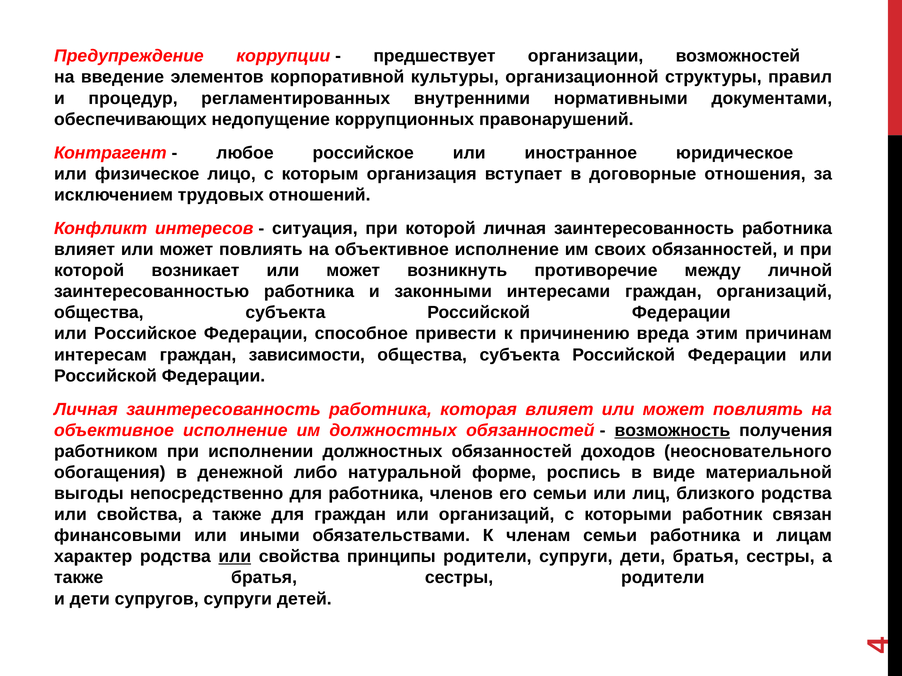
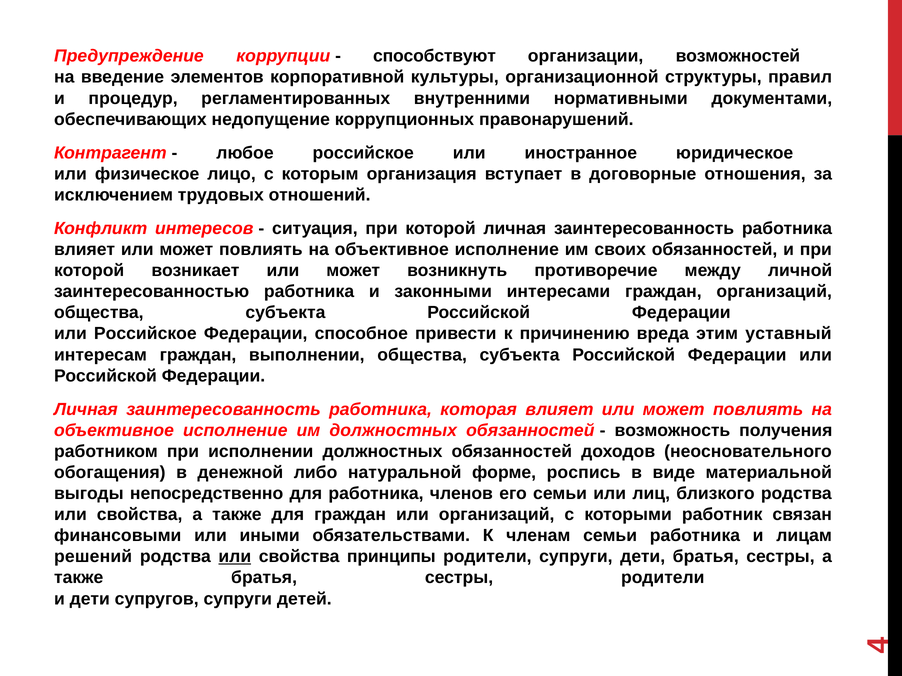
предшествует: предшествует -> способствуют (434, 56)
причинам: причинам -> уставный (788, 334)
зависимости: зависимости -> выполнении (307, 355)
возможность underline: present -> none (672, 431)
характер: характер -> решений (93, 557)
